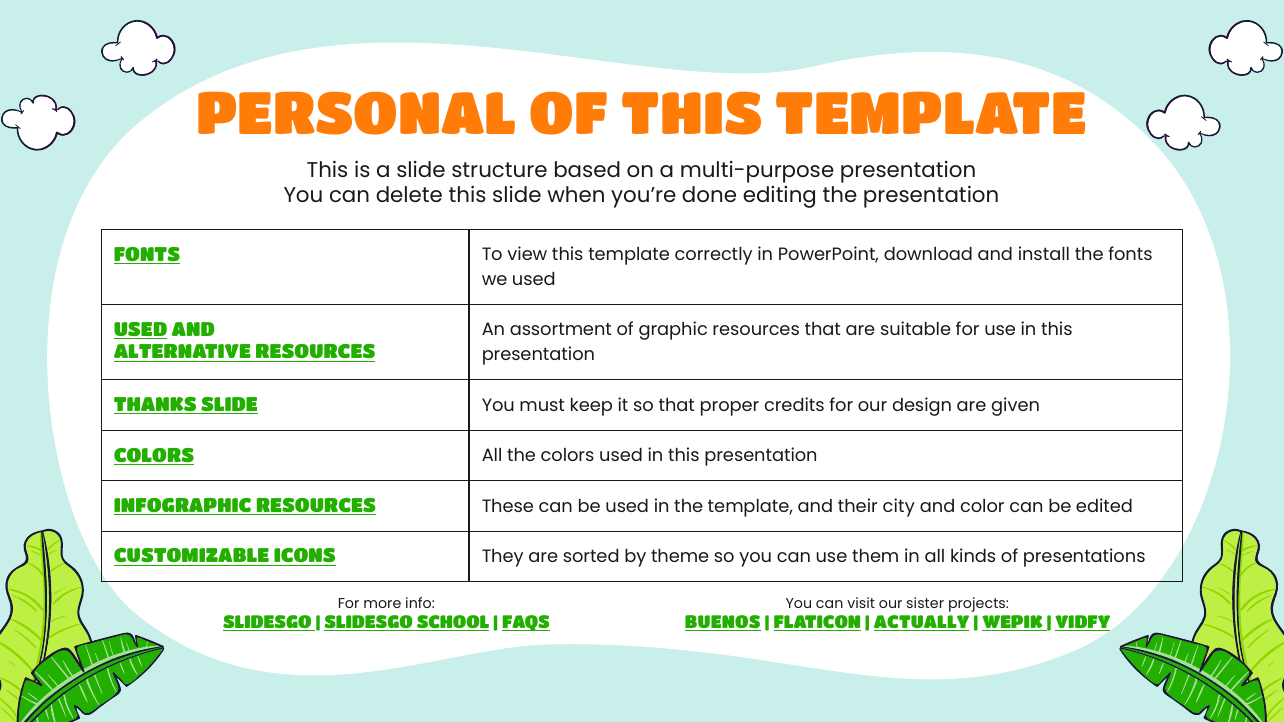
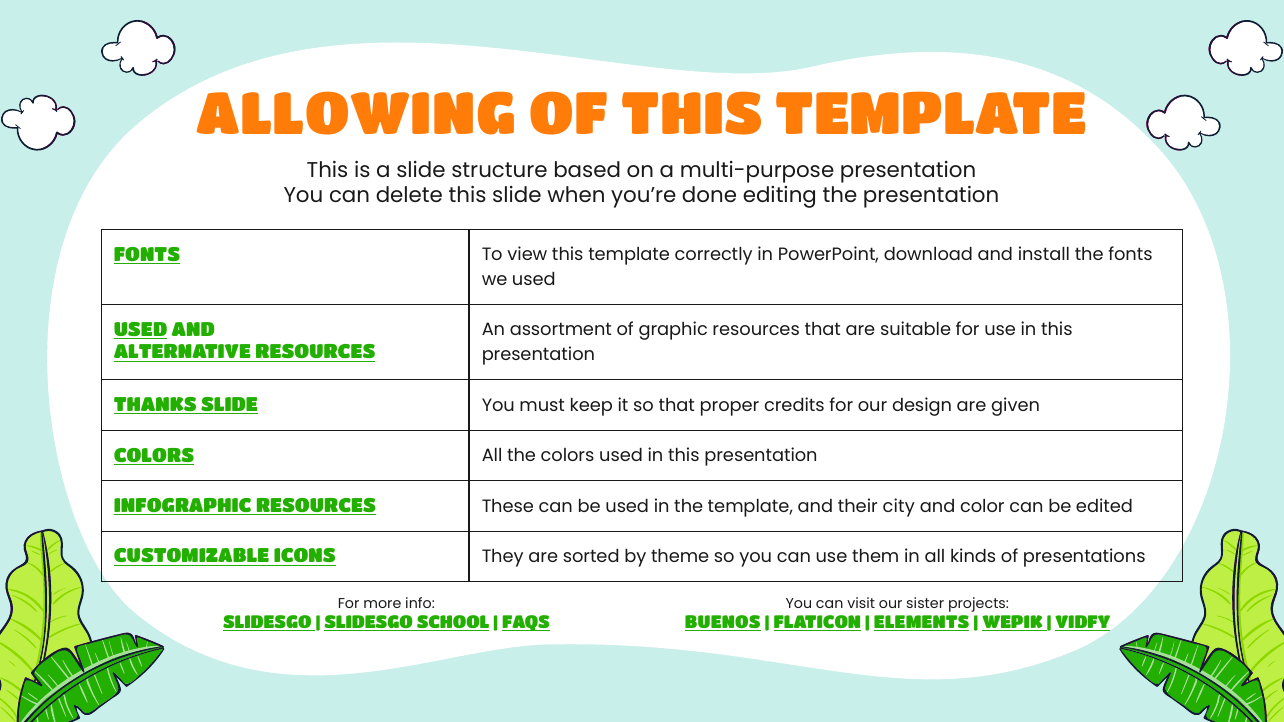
PERSONAL: PERSONAL -> ALLOWING (356, 115)
ACTUALLY: ACTUALLY -> ELEMENTS (922, 623)
